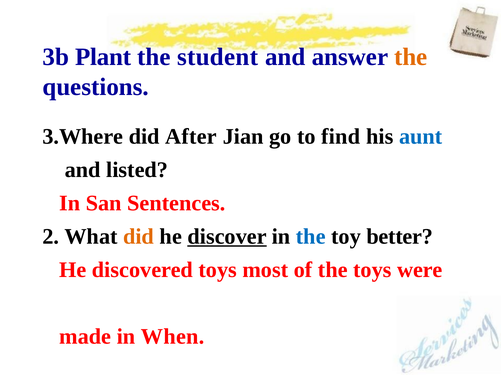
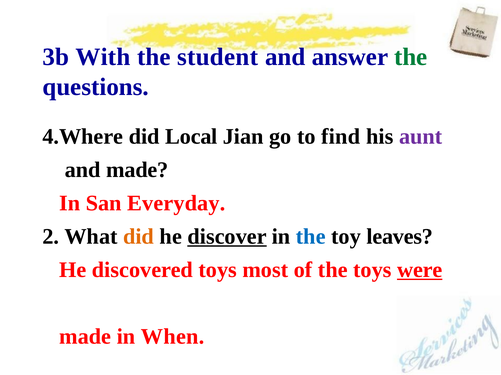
Plant: Plant -> With (103, 57)
the colour: orange -> green (411, 57)
3.Where: 3.Where -> 4.Where (83, 137)
After: After -> Local (191, 137)
aunt colour: blue -> purple (421, 137)
and listed: listed -> made (137, 170)
Sentences: Sentences -> Everyday (176, 204)
better: better -> leaves (400, 237)
were underline: none -> present (420, 270)
